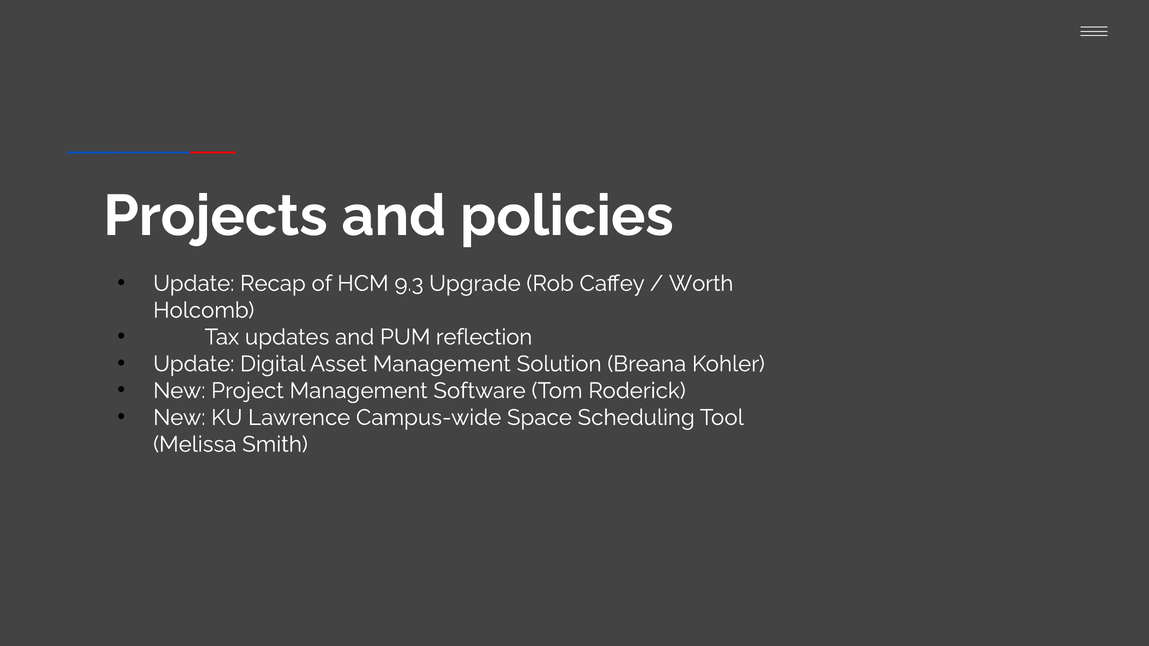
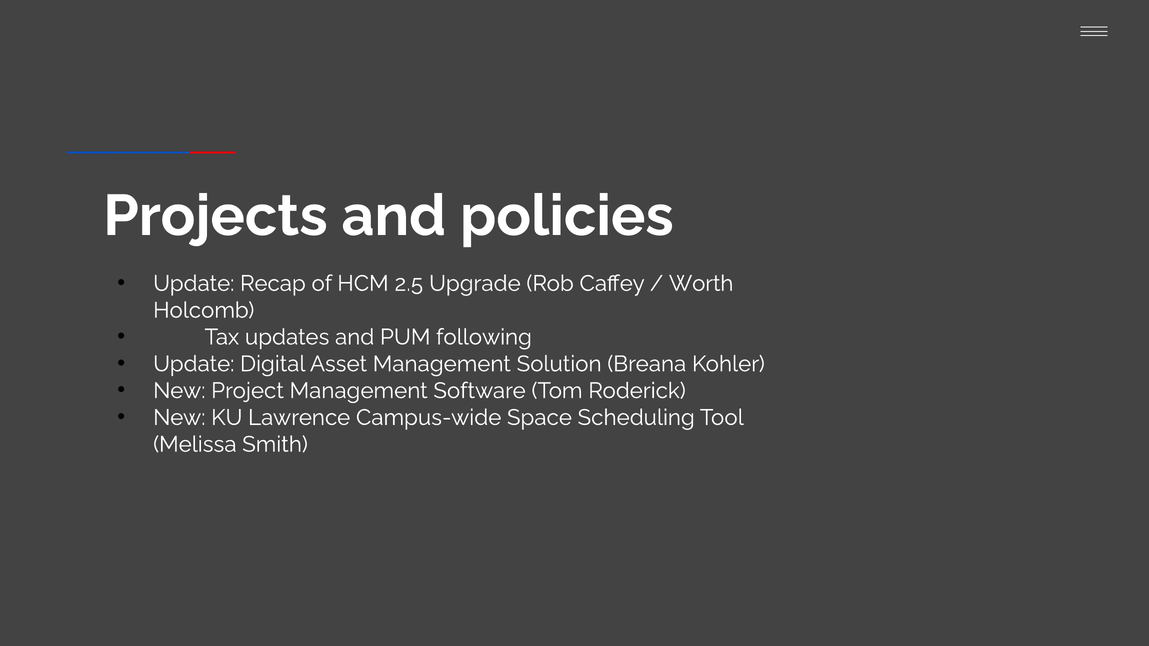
9.3: 9.3 -> 2.5 (409, 284)
reflection: reflection -> following (484, 337)
